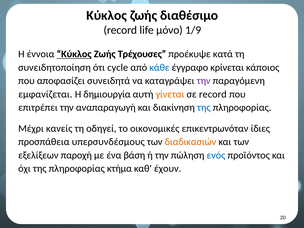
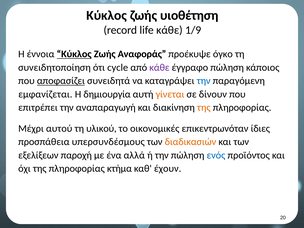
διαθέσιμο: διαθέσιμο -> υιοθέτηση (189, 15)
life μόνο: μόνο -> κάθε (169, 30)
Τρέχουσες: Τρέχουσες -> Αναφοράς (142, 54)
κατά: κατά -> όγκο (223, 54)
κάθε colour: blue -> purple (159, 67)
έγγραφο κρίνεται: κρίνεται -> πώληση (227, 67)
αποφασίζει underline: none -> present (61, 81)
την colour: purple -> blue (204, 81)
σε record: record -> δίνουν (213, 94)
της colour: blue -> orange (204, 108)
κανείς: κανείς -> αυτού (59, 129)
οδηγεί: οδηγεί -> υλικού (101, 129)
βάση: βάση -> αλλά (134, 155)
